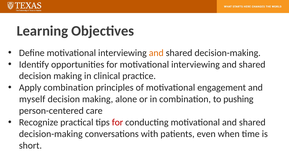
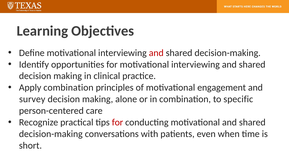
and colour: orange -> red (156, 53)
myself: myself -> survey (32, 99)
pushing: pushing -> specific (238, 99)
